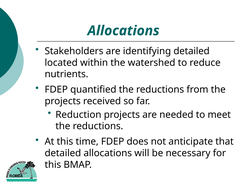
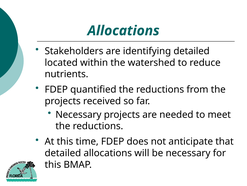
Reduction: Reduction -> Necessary (78, 114)
